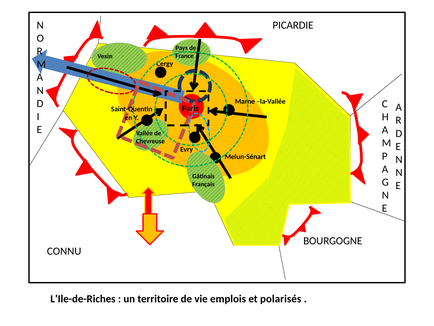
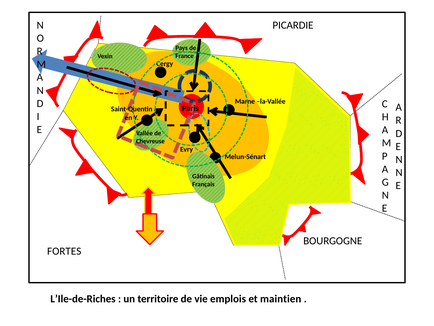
CONNU: CONNU -> FORTES (64, 251)
polarisés: polarisés -> maintien (281, 299)
